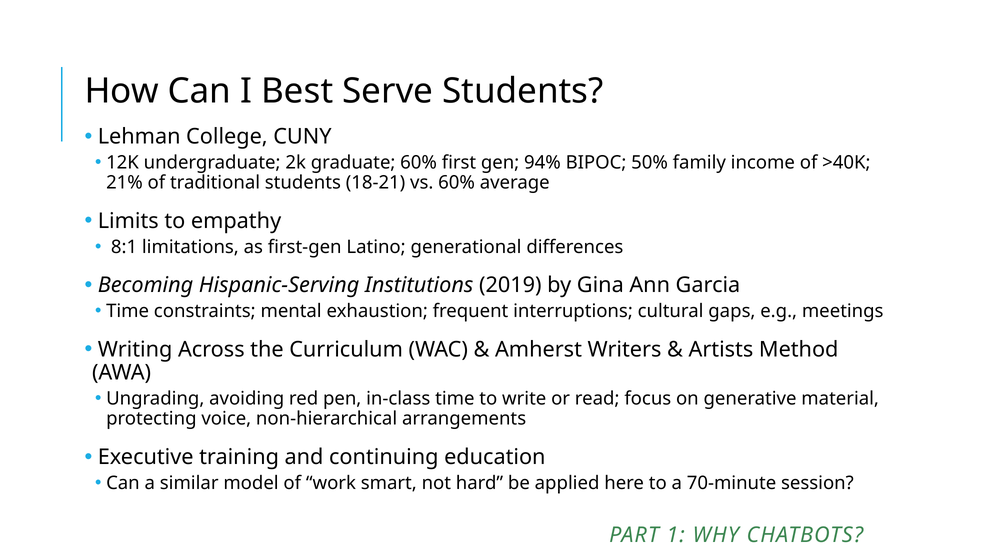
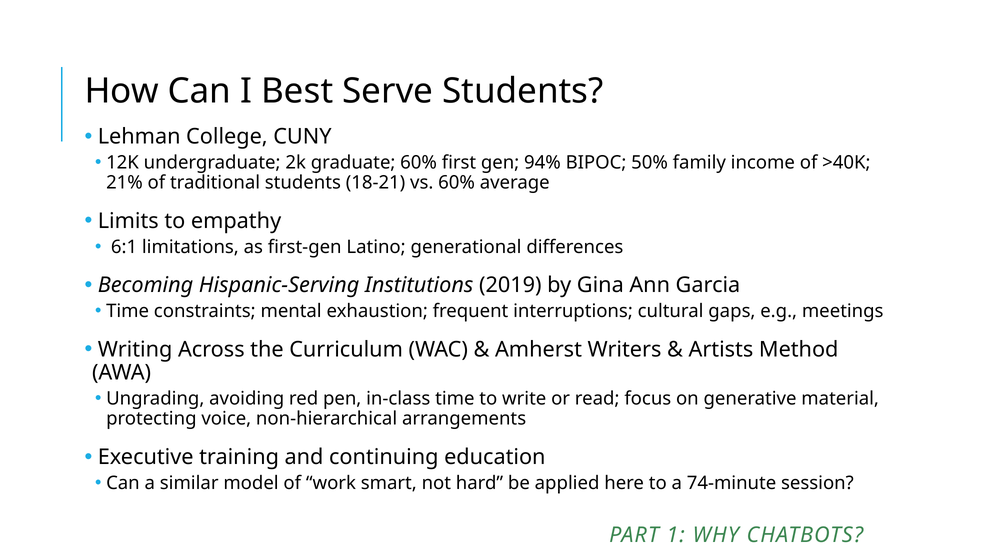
8:1: 8:1 -> 6:1 (124, 247)
70-minute: 70-minute -> 74-minute (732, 483)
